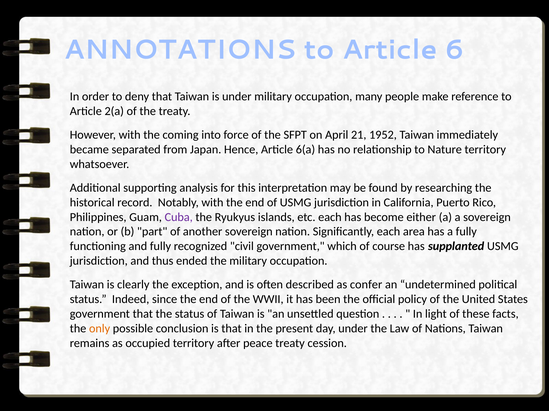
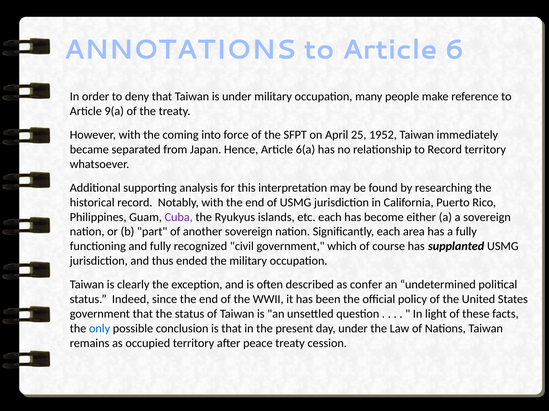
2(a: 2(a -> 9(a (114, 111)
21: 21 -> 25 (359, 135)
to Nature: Nature -> Record (445, 150)
only colour: orange -> blue (100, 329)
